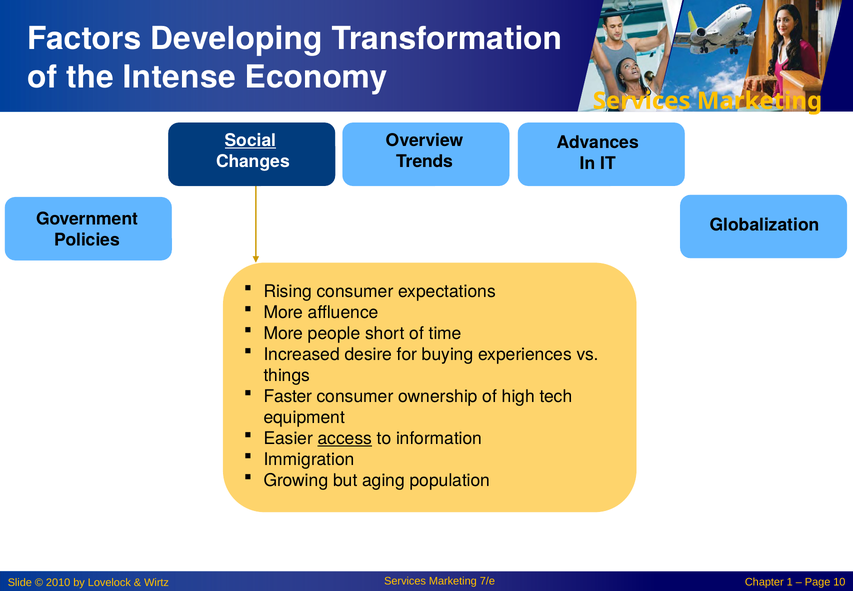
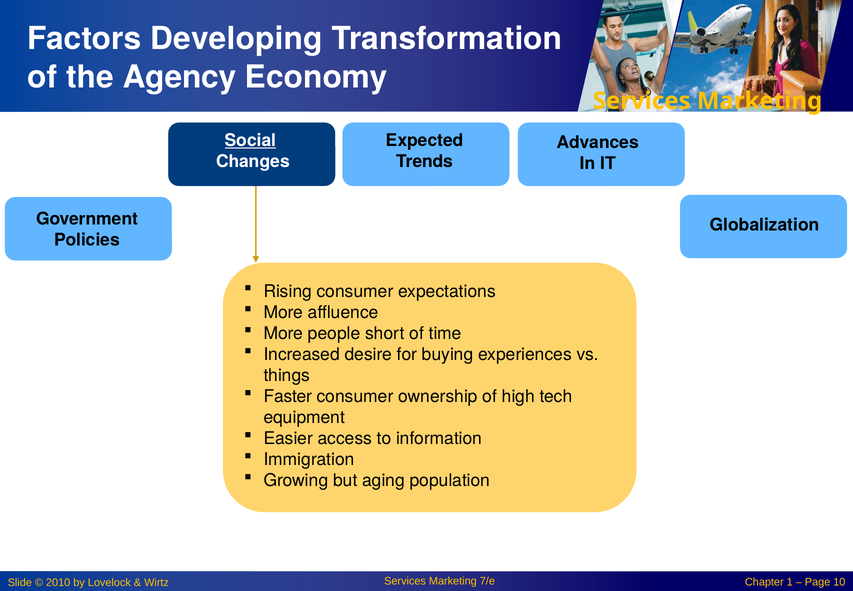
Intense: Intense -> Agency (179, 77)
Overview: Overview -> Expected (425, 140)
access underline: present -> none (345, 438)
